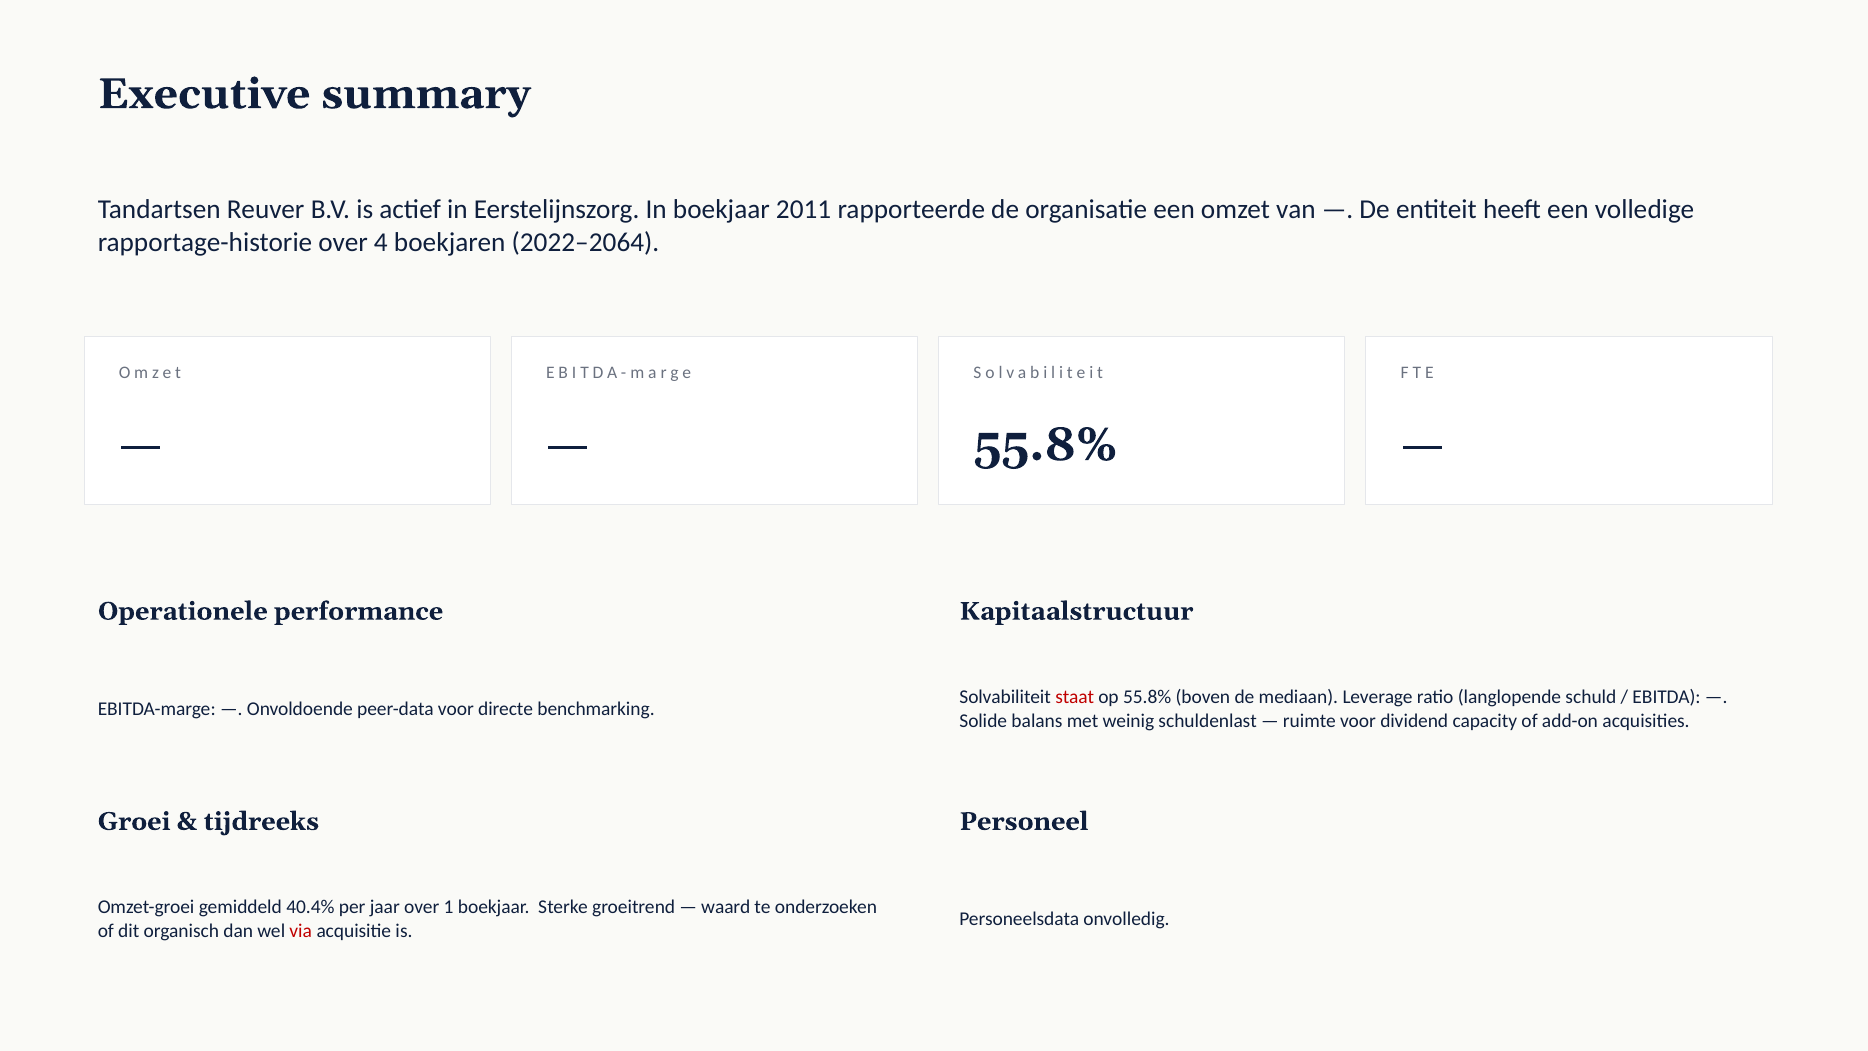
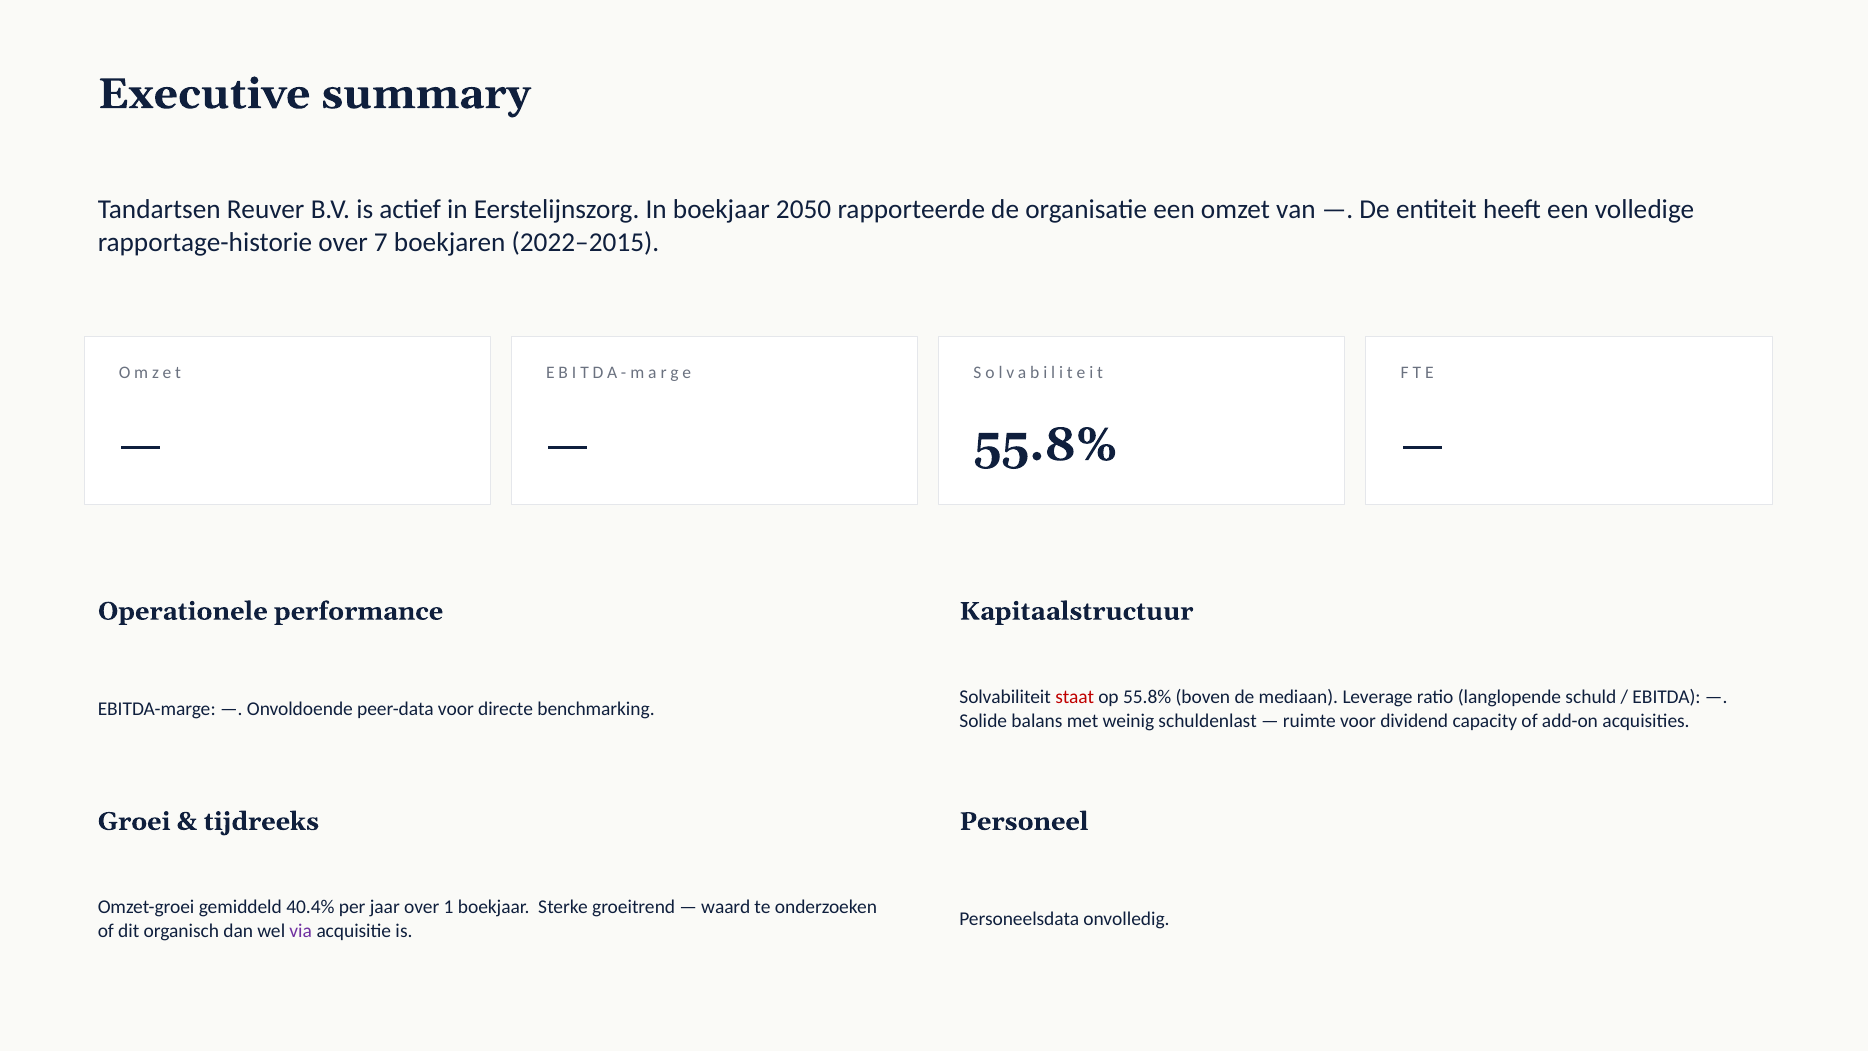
2011: 2011 -> 2050 (804, 210)
4: 4 -> 7 (381, 242)
2022–2064: 2022–2064 -> 2022–2015 (585, 242)
via colour: red -> purple (301, 931)
